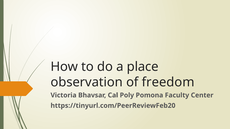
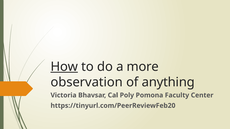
How underline: none -> present (64, 67)
place: place -> more (143, 67)
freedom: freedom -> anything (168, 82)
